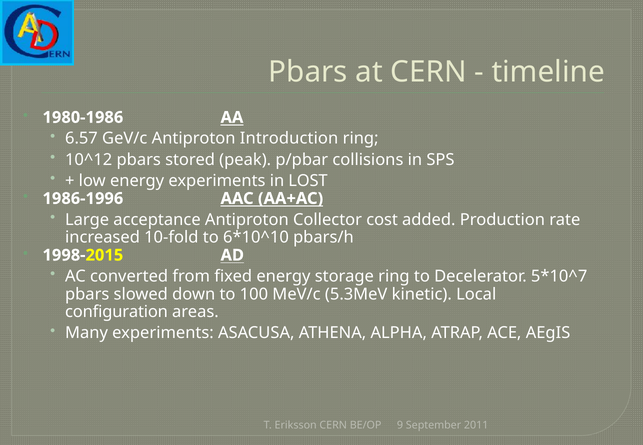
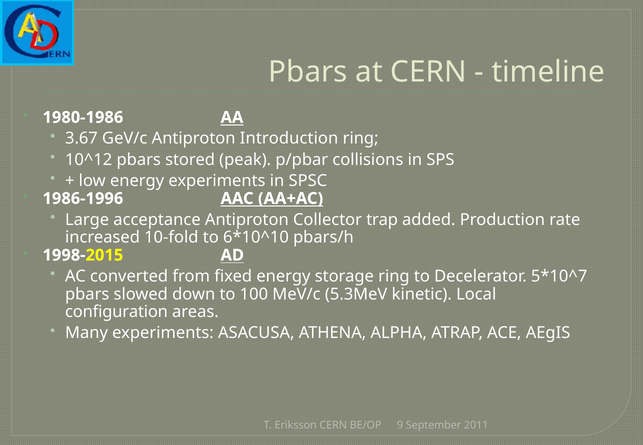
6.57: 6.57 -> 3.67 (81, 139)
LOST: LOST -> SPSC (308, 181)
cost: cost -> trap (382, 220)
